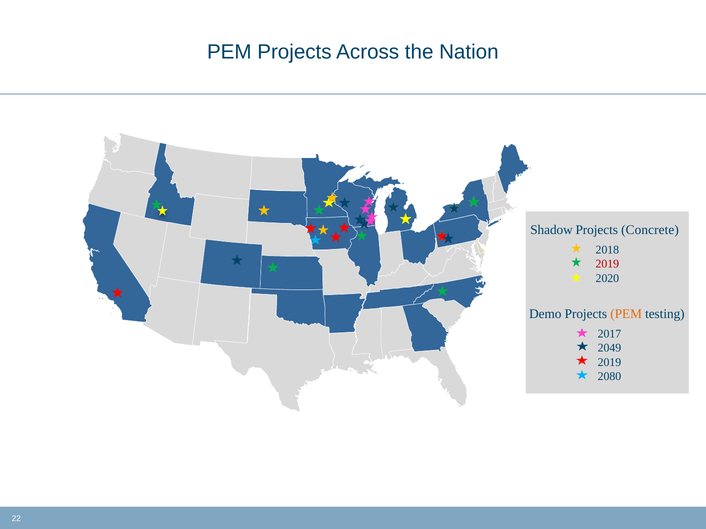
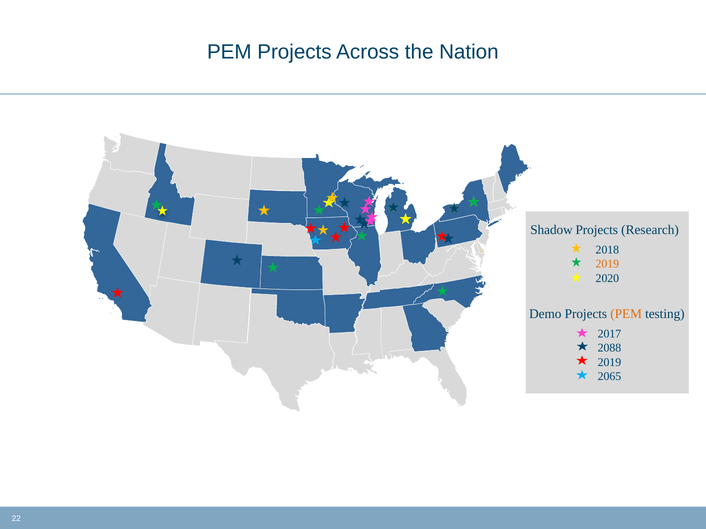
Concrete: Concrete -> Research (650, 230)
2019 colour: red -> orange (607, 264)
2049: 2049 -> 2088 (609, 348)
2080: 2080 -> 2065 (609, 377)
